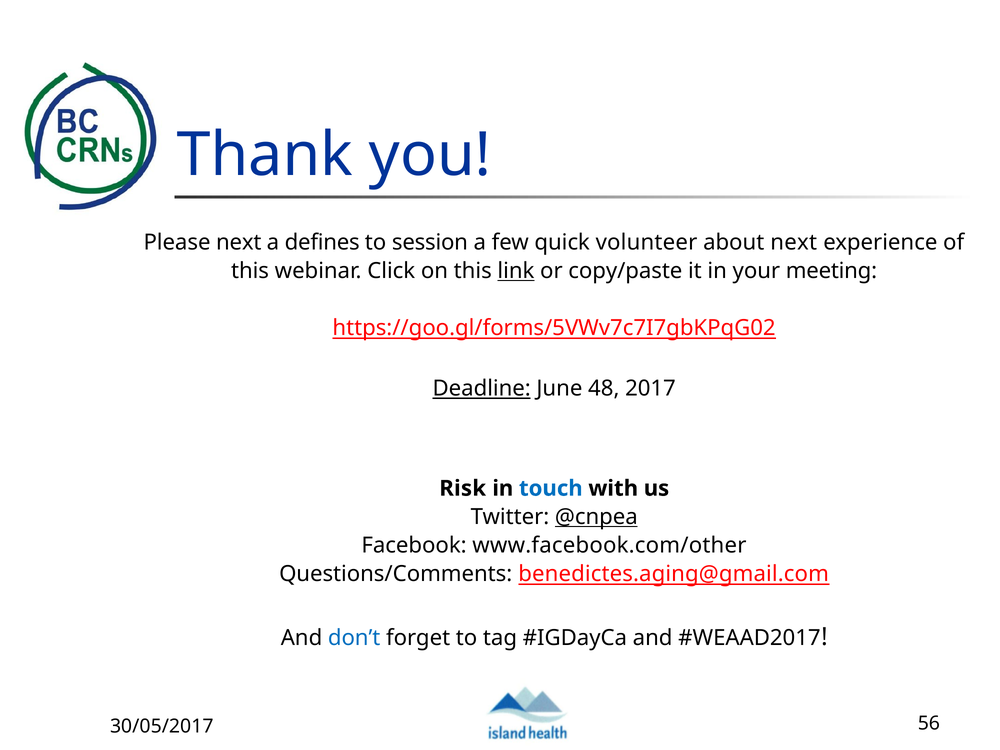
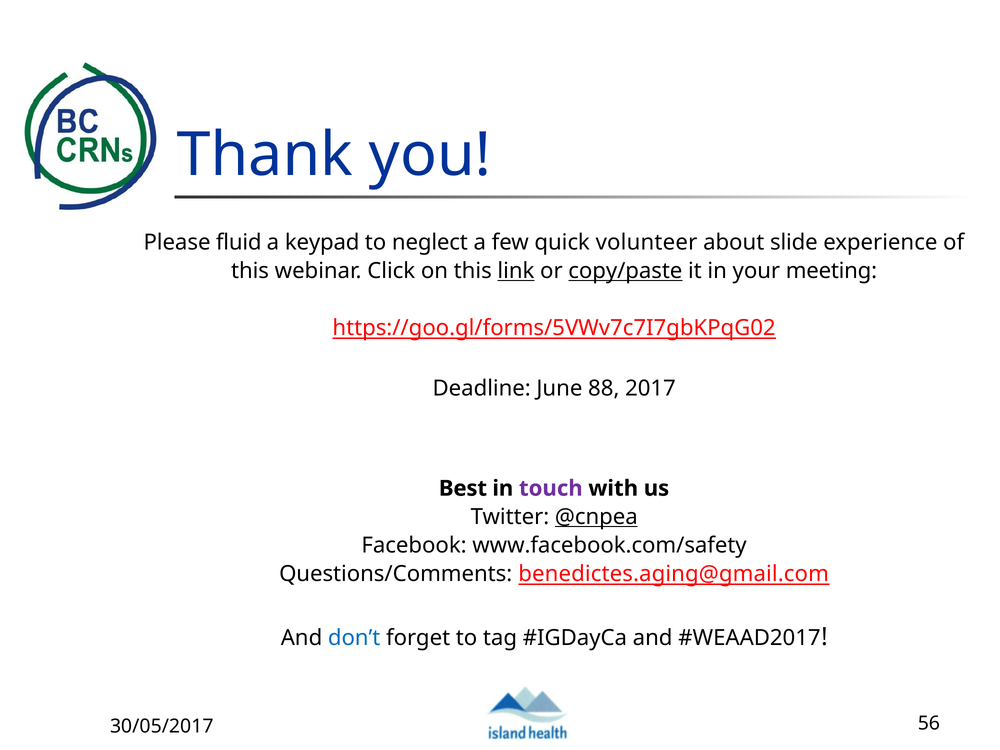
Please next: next -> fluid (239, 242)
defines: defines -> keypad (322, 242)
session: session -> neglect (430, 242)
about next: next -> slide (794, 242)
copy/paste underline: none -> present (625, 271)
Deadline underline: present -> none (482, 389)
48: 48 -> 88 (604, 389)
Risk: Risk -> Best (463, 488)
touch colour: blue -> purple (551, 488)
www.facebook.com/other: www.facebook.com/other -> www.facebook.com/safety (610, 545)
